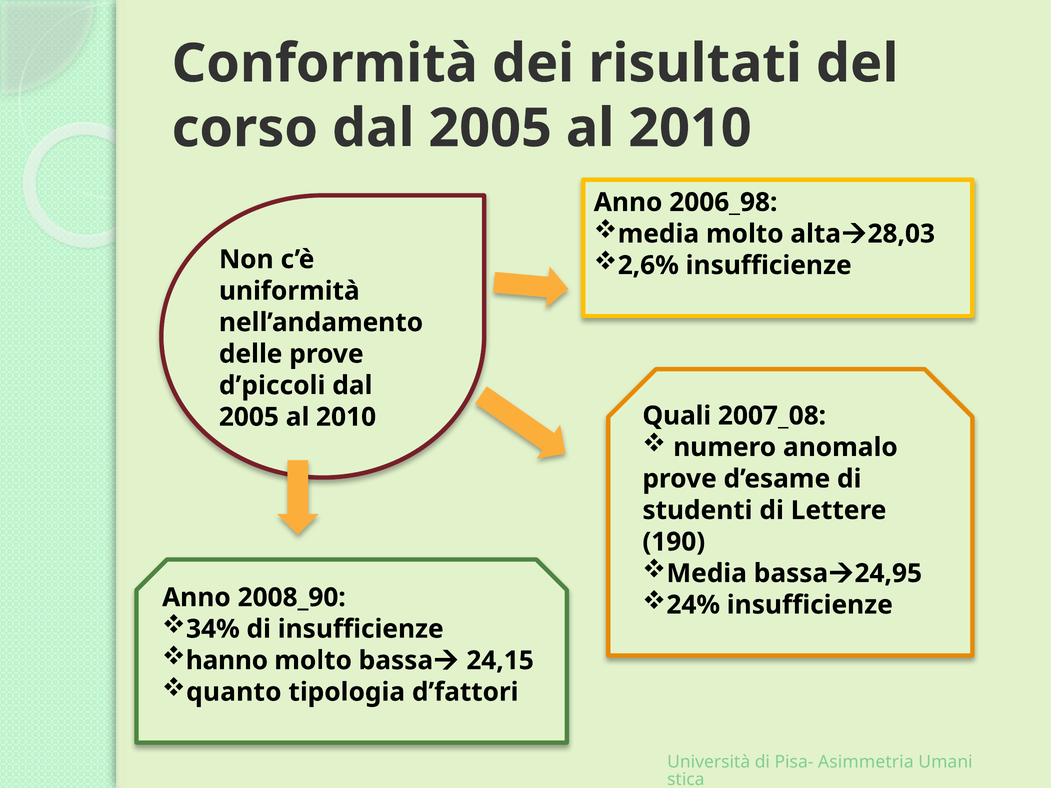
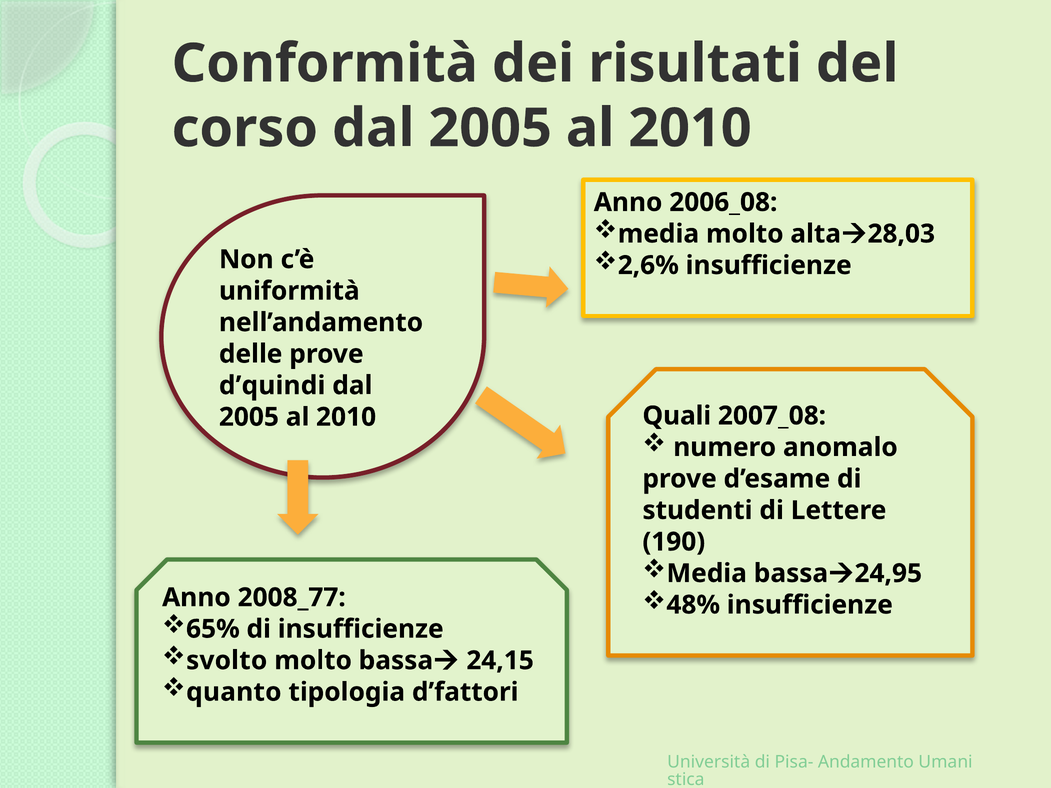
2006_98: 2006_98 -> 2006_08 (723, 202)
d’piccoli: d’piccoli -> d’quindi (272, 386)
24%: 24% -> 48% (693, 605)
2008_90: 2008_90 -> 2008_77 (292, 598)
34%: 34% -> 65% (213, 629)
hanno: hanno -> svolto (227, 661)
Asimmetria: Asimmetria -> Andamento (866, 762)
